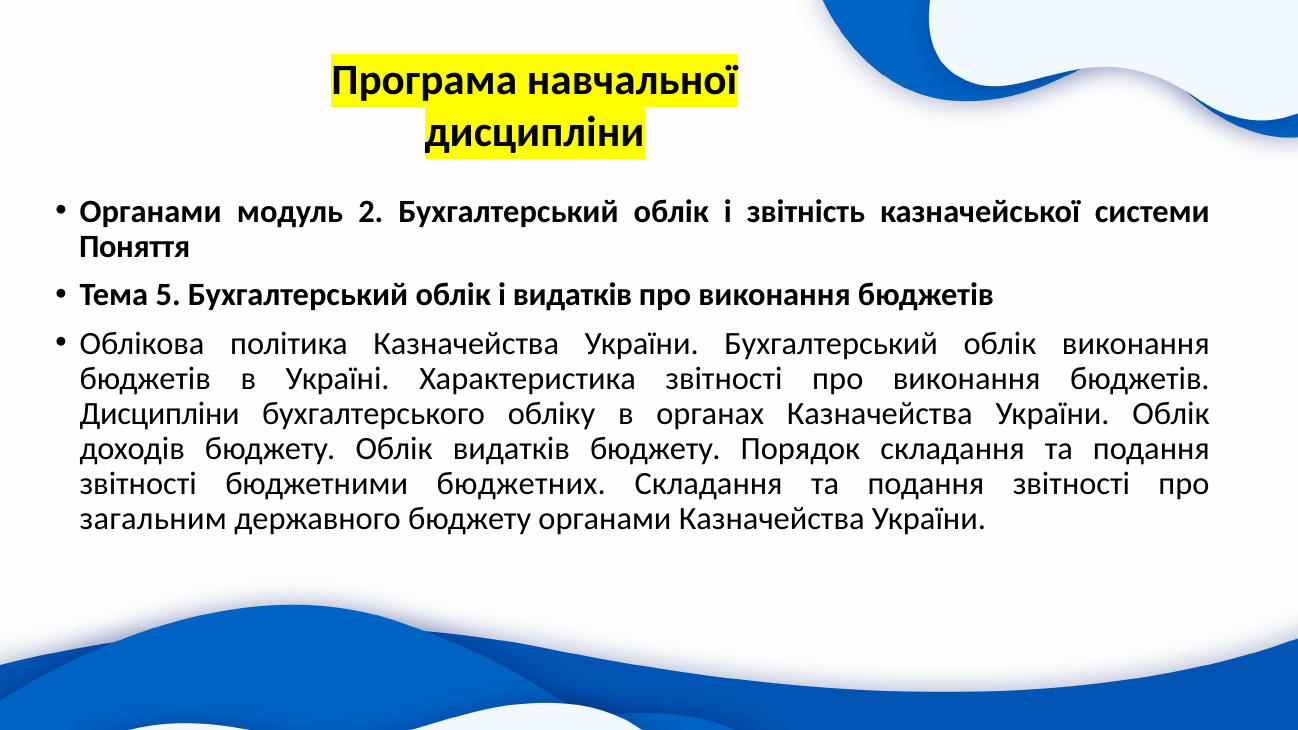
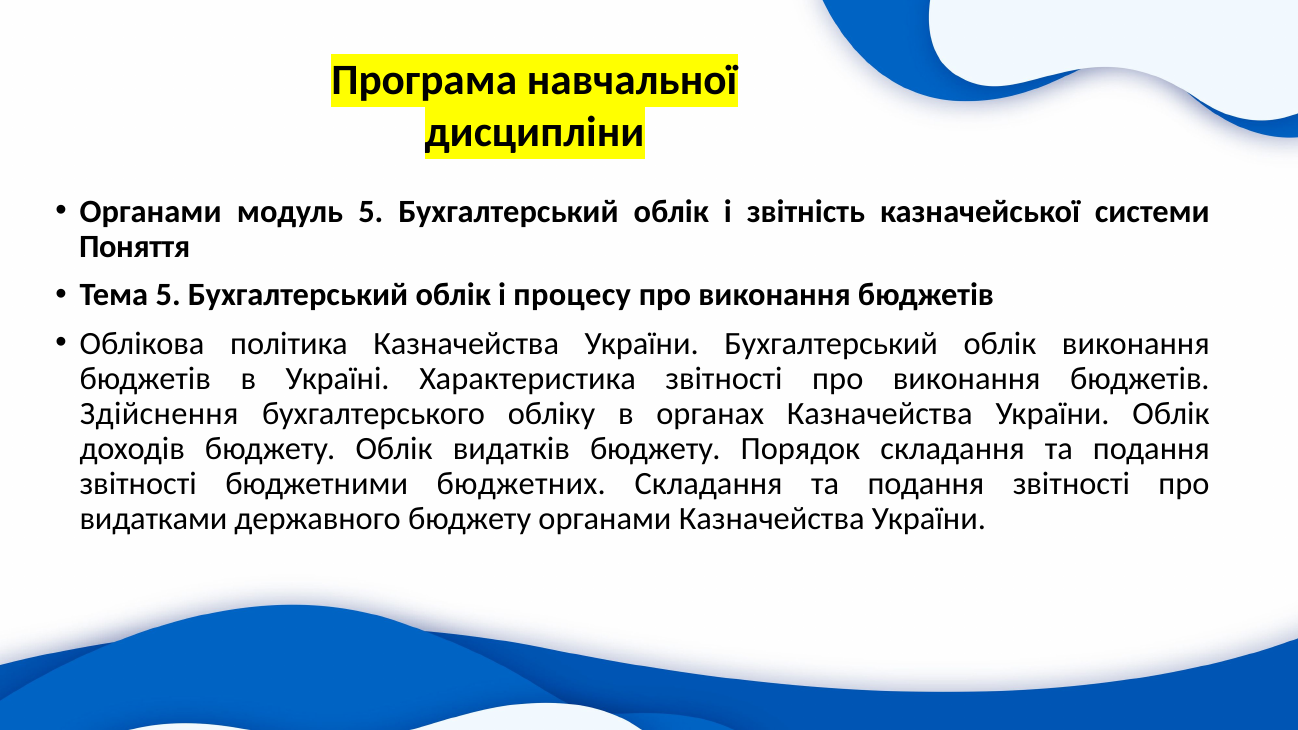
модуль 2: 2 -> 5 (371, 211)
і видатків: видатків -> процесу (572, 295)
Дисципліни: Дисципліни -> Здійснення (159, 414)
загальним: загальним -> видатками (153, 519)
